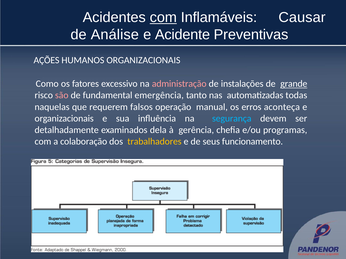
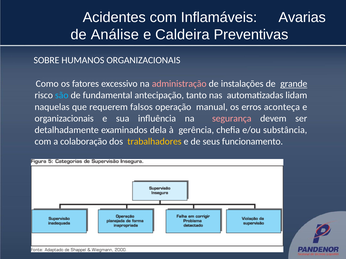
com underline: present -> none (163, 17)
Causar: Causar -> Avarias (302, 17)
Acidente: Acidente -> Caldeira (182, 35)
AÇÕES: AÇÕES -> SOBRE (46, 60)
são colour: pink -> light blue (62, 96)
emergência: emergência -> antecipação (159, 96)
todas: todas -> lidam (296, 96)
segurança colour: light blue -> pink (232, 119)
programas: programas -> substância (285, 130)
